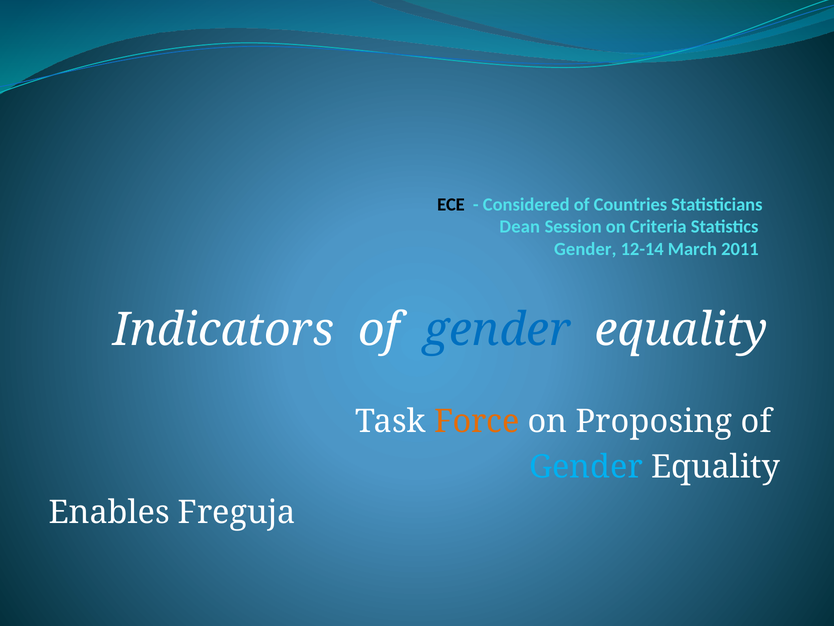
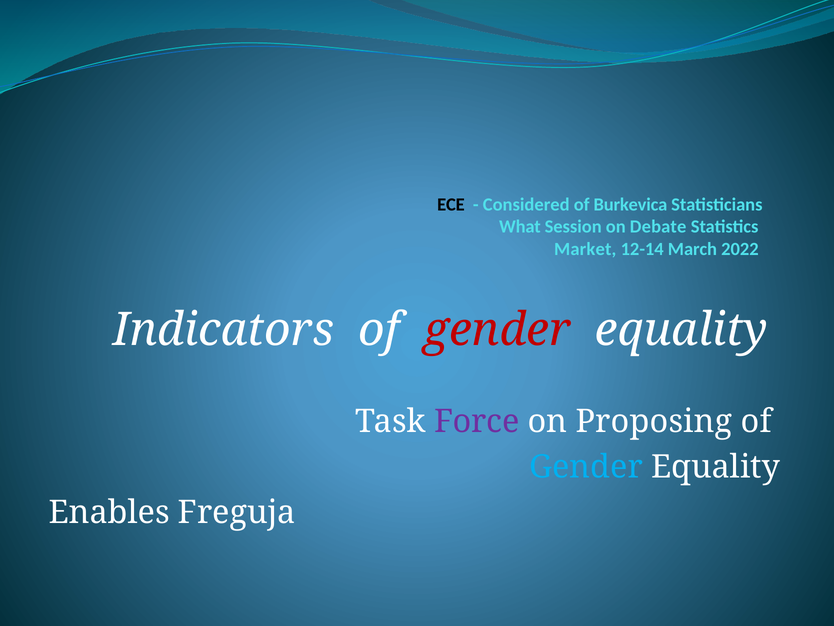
Countries: Countries -> Burkevica (630, 204)
Dean: Dean -> What (520, 226)
Criteria: Criteria -> Debate (658, 226)
Gender: Gender -> Market (585, 249)
2011: 2011 -> 2022 (740, 249)
gender colour: blue -> red (497, 330)
Force colour: orange -> purple (477, 421)
